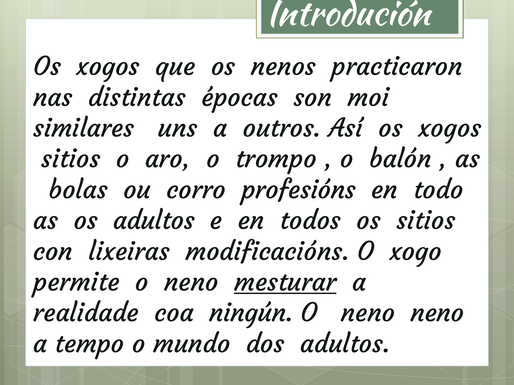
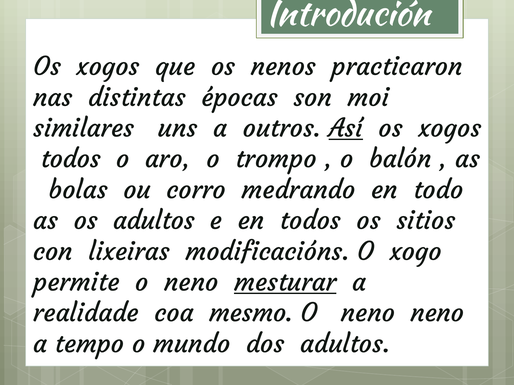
Así underline: none -> present (346, 128)
sitios: sitios -> todos (71, 159)
profesións: profesións -> medrando (298, 190)
ningún: ningún -> mesmo (251, 314)
